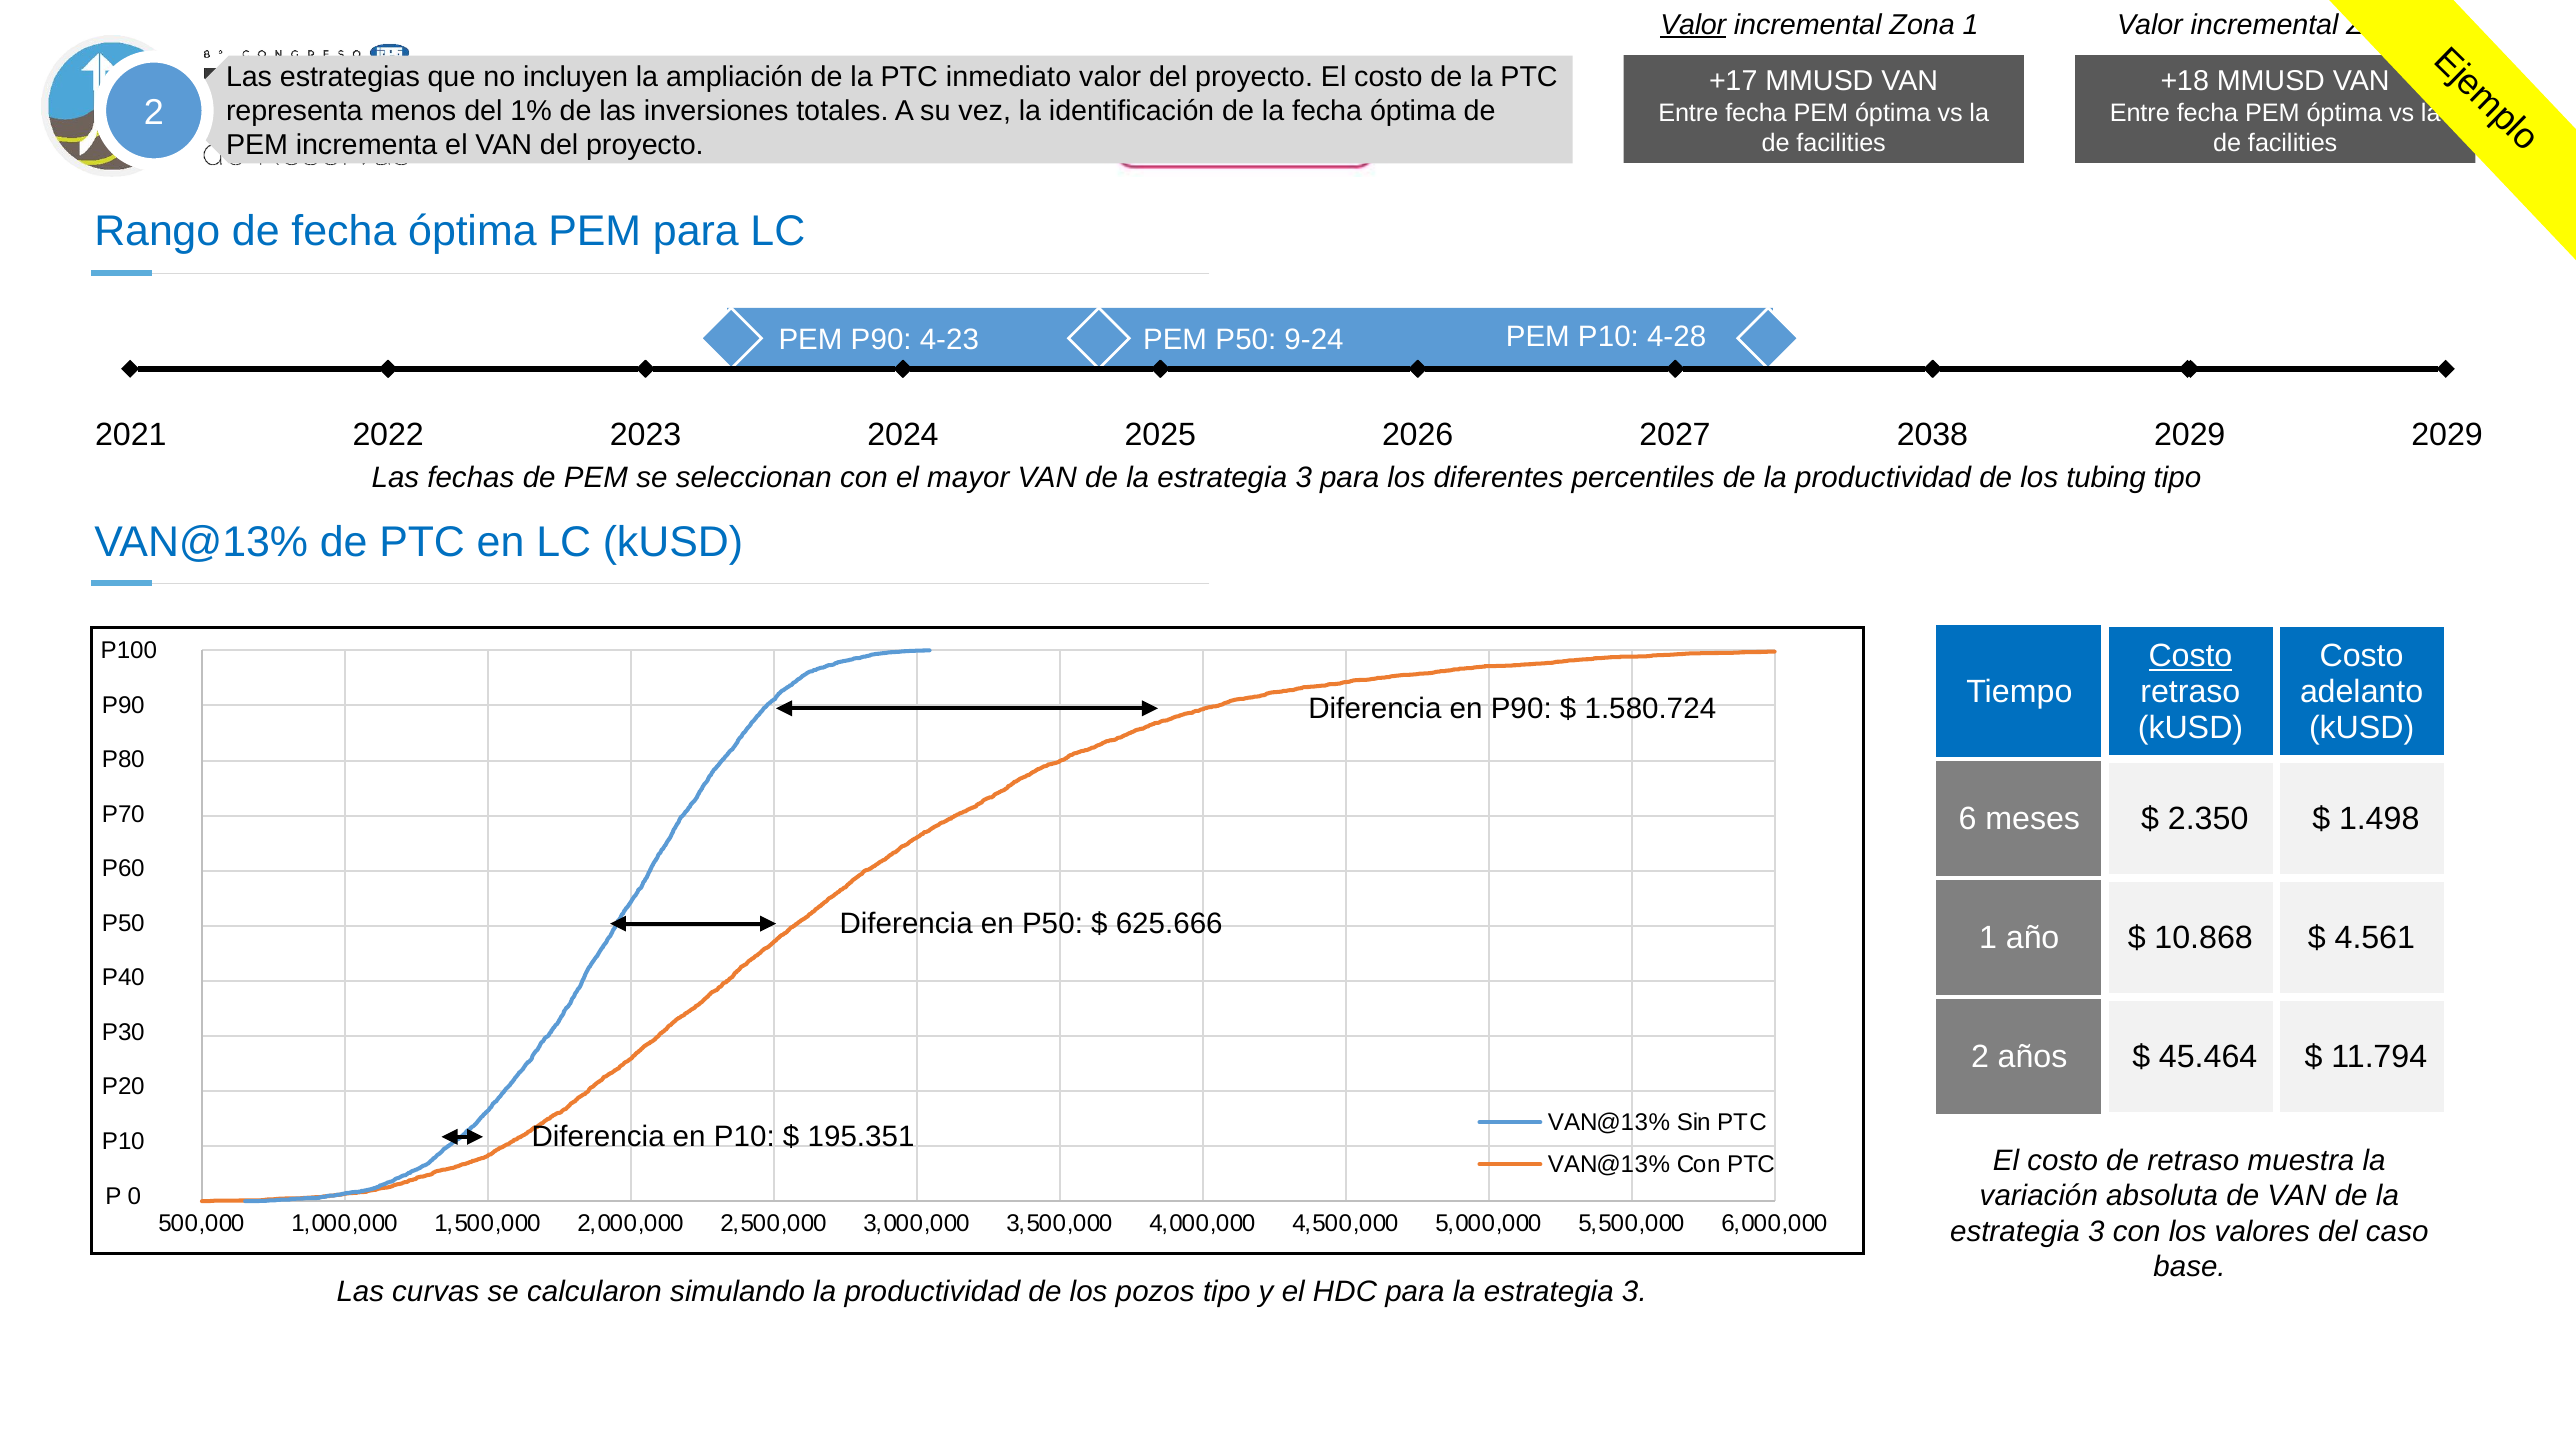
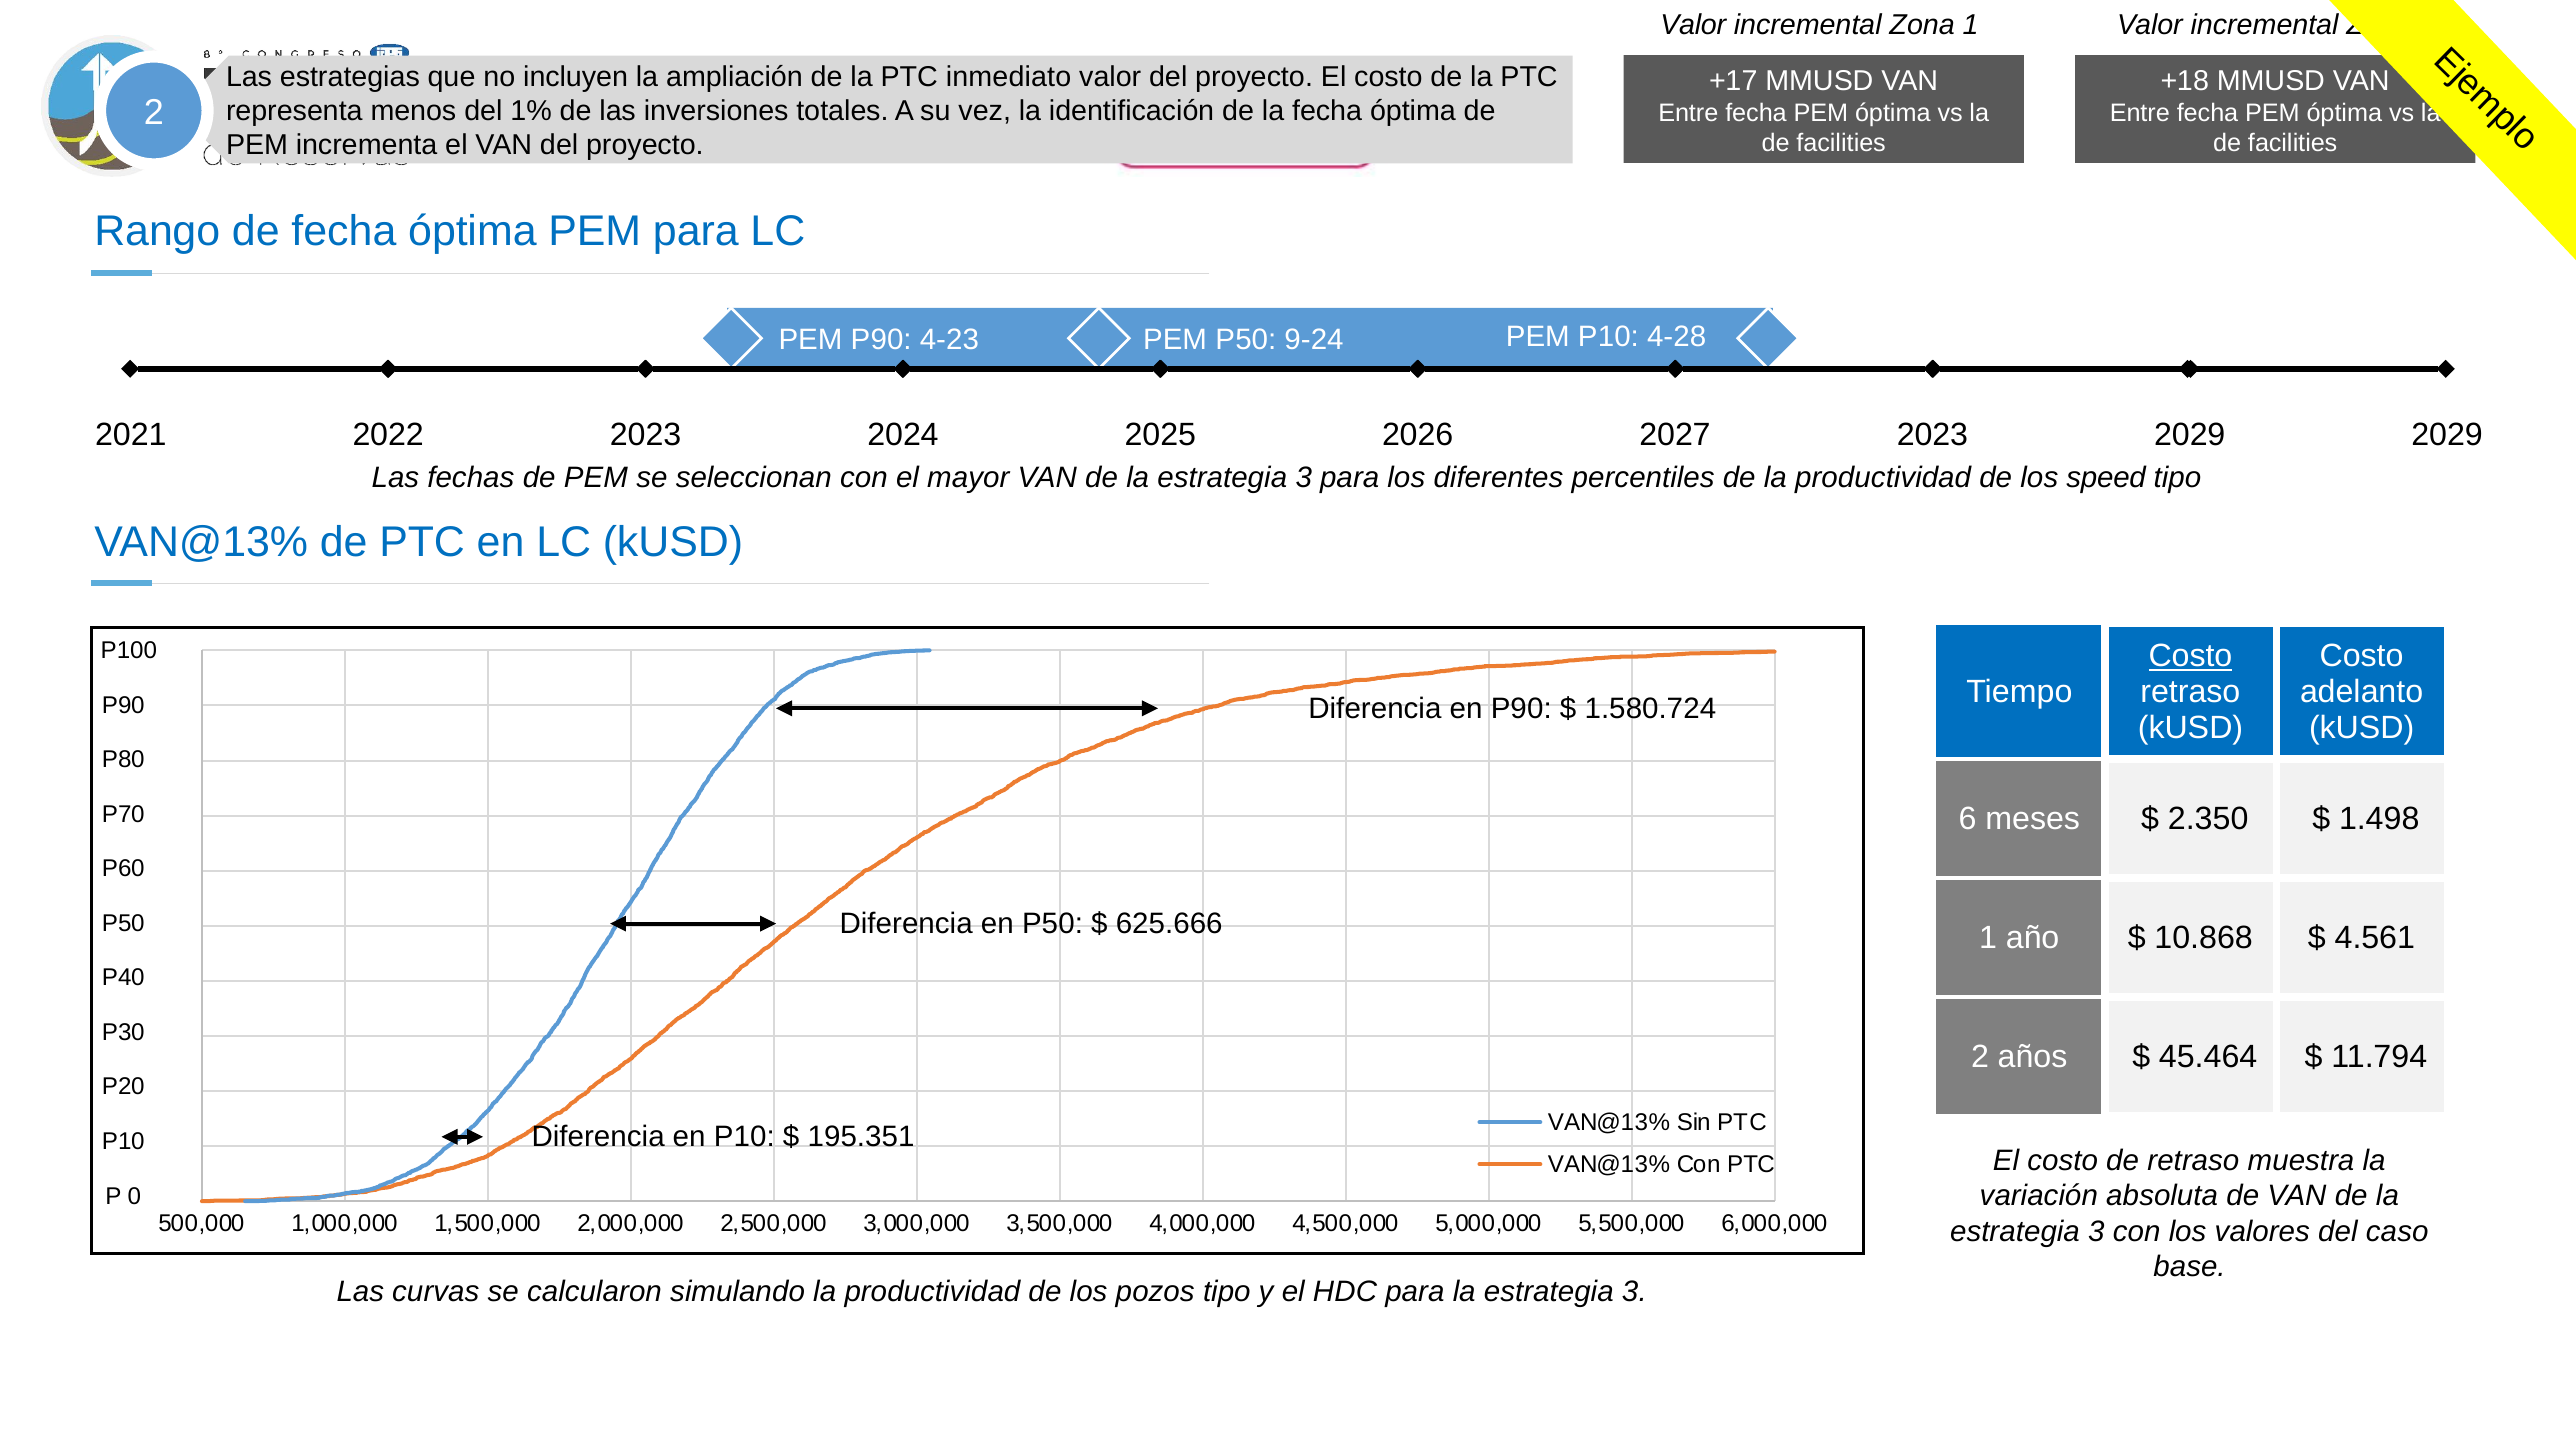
Valor underline: present -> none (1693, 25)
2027 2038: 2038 -> 2023 (1932, 435)
tubing: tubing -> speed (2106, 478)
